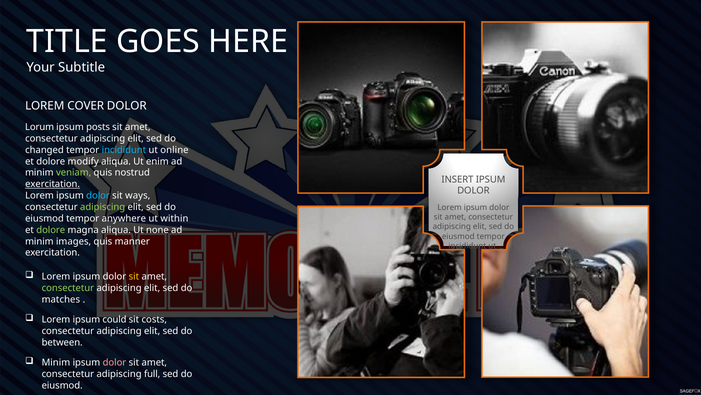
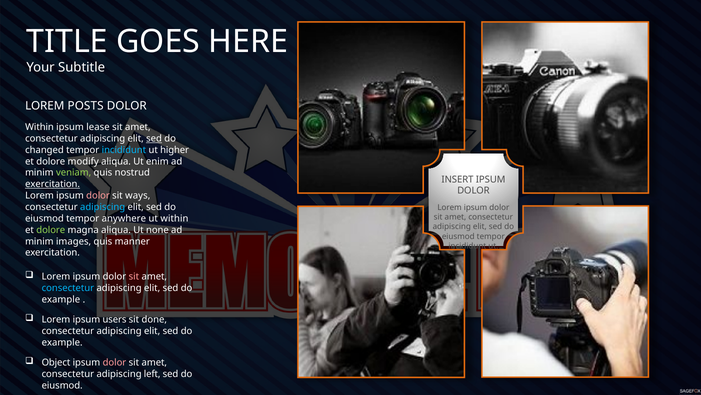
COVER: COVER -> POSTS (86, 106)
Lorum: Lorum -> Within (40, 127)
posts: posts -> lease (98, 127)
sed underline: none -> present (154, 138)
online: online -> higher (175, 150)
dolor colour: light blue -> pink (98, 195)
adipiscing colour: light green -> light blue (103, 207)
sit colour: yellow -> pink (134, 276)
consectetur colour: light green -> light blue (68, 287)
matches: matches -> example (61, 299)
could: could -> users (115, 319)
costs: costs -> done (154, 319)
between: between -> example (62, 342)
Minim: Minim -> Object (56, 362)
full: full -> left (152, 373)
